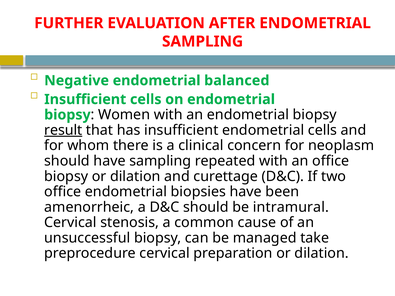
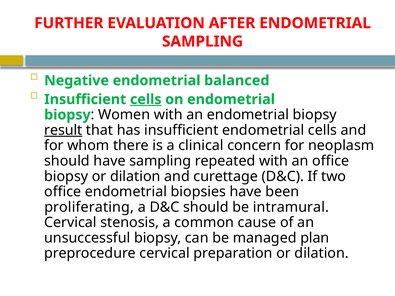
cells underline: none -> present (146, 99)
amenorrheic: amenorrheic -> proliferating (89, 207)
take: take -> plan (315, 238)
